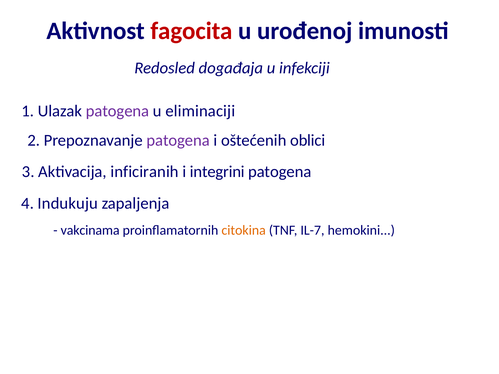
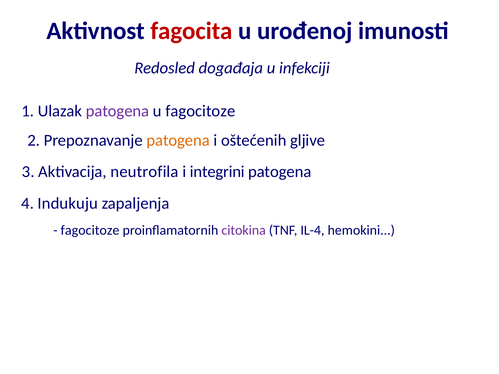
u eliminaciji: eliminaciji -> fagocitoze (200, 111)
patogena colour: purple -> orange (178, 140)
oblici: oblici -> gljive (308, 140)
inficiranih: inficiranih -> neutrofila (145, 172)
vakcinama: vakcinama -> fagocitoze (90, 230)
citokina colour: orange -> purple (244, 230)
IL-7: IL-7 -> IL-4 (312, 230)
